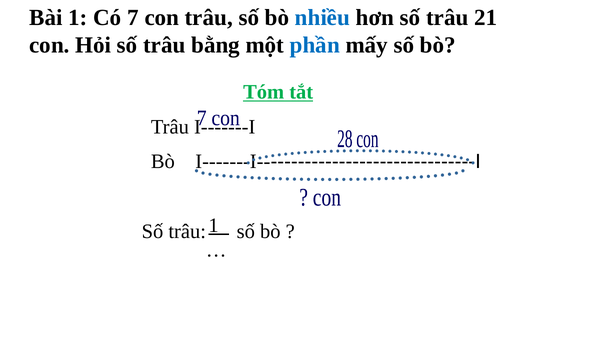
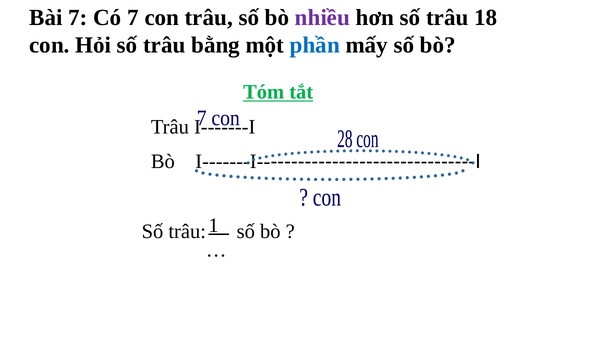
Bài 1: 1 -> 7 (78, 18)
nhiều colour: blue -> purple (323, 18)
21: 21 -> 18 (486, 18)
